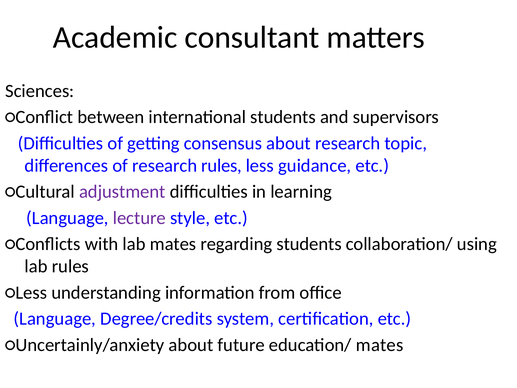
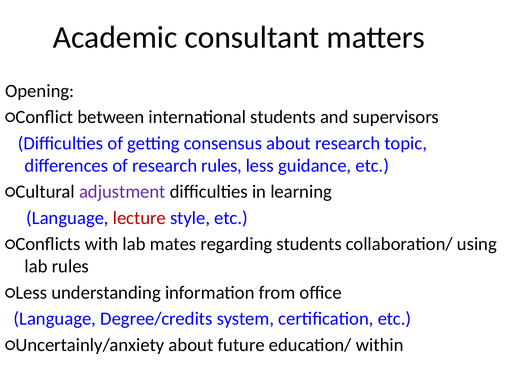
Sciences: Sciences -> Opening (40, 91)
lecture colour: purple -> red (139, 218)
education/ mates: mates -> within (380, 345)
